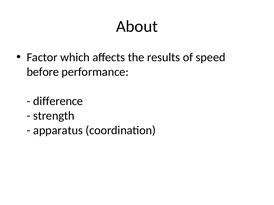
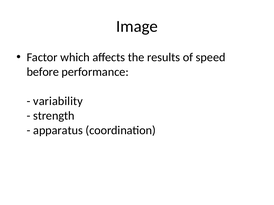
About: About -> Image (137, 27)
difference: difference -> variability (58, 101)
